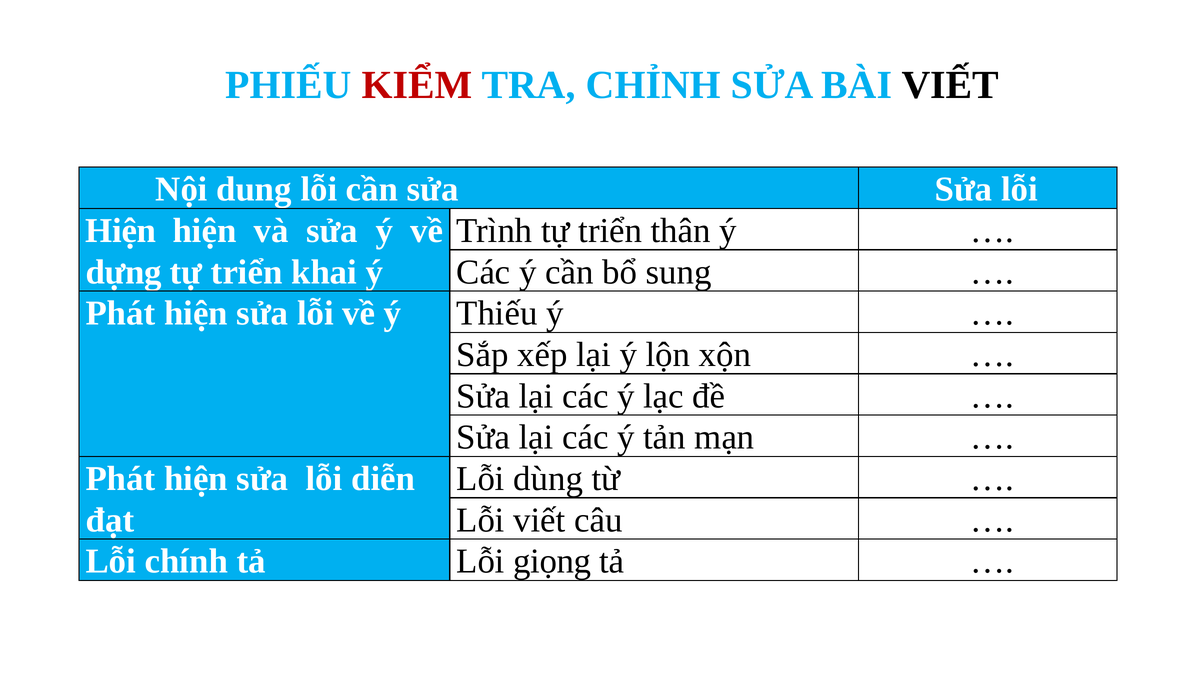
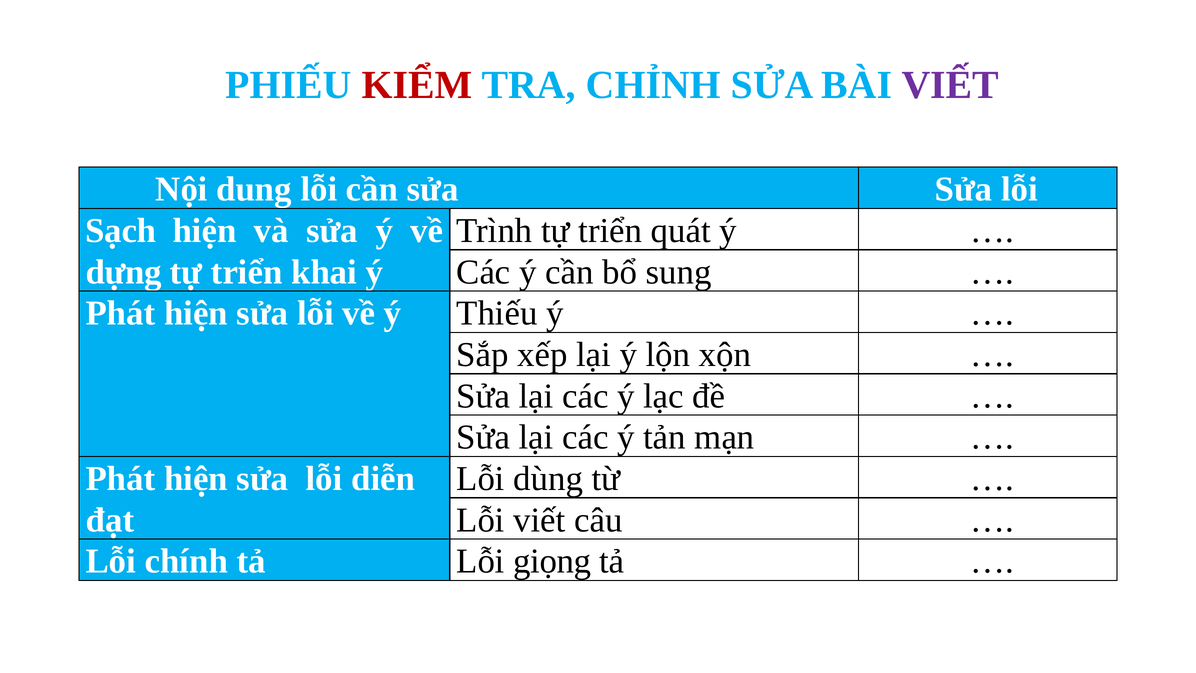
VIẾT colour: black -> purple (950, 85)
Hiện: Hiện -> Sạch (121, 231)
thân: thân -> quát (681, 231)
